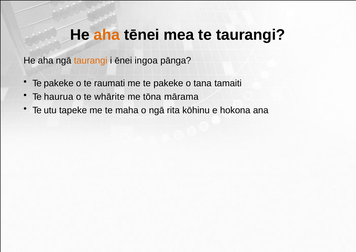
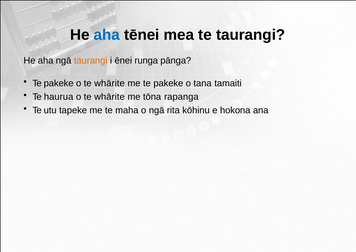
aha colour: orange -> blue (107, 35)
ingoa: ingoa -> runga (146, 60)
pakeke o te raumati: raumati -> whārite (109, 83)
mārama: mārama -> rapanga (181, 97)
